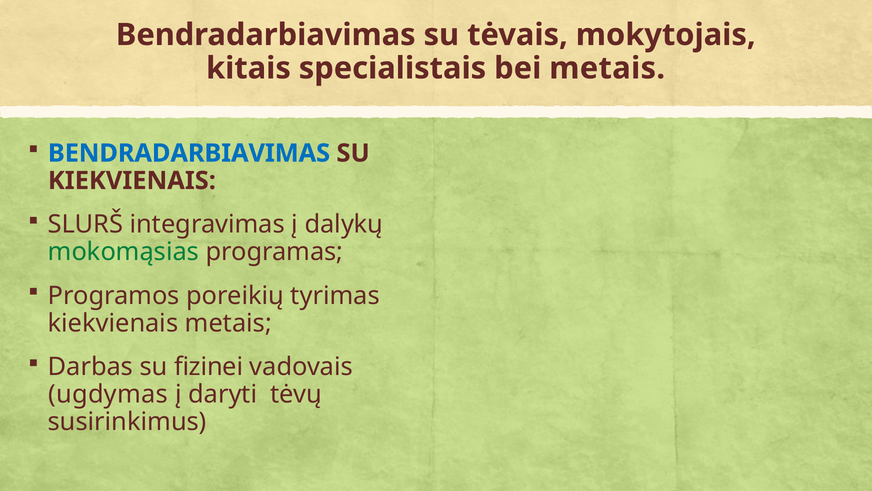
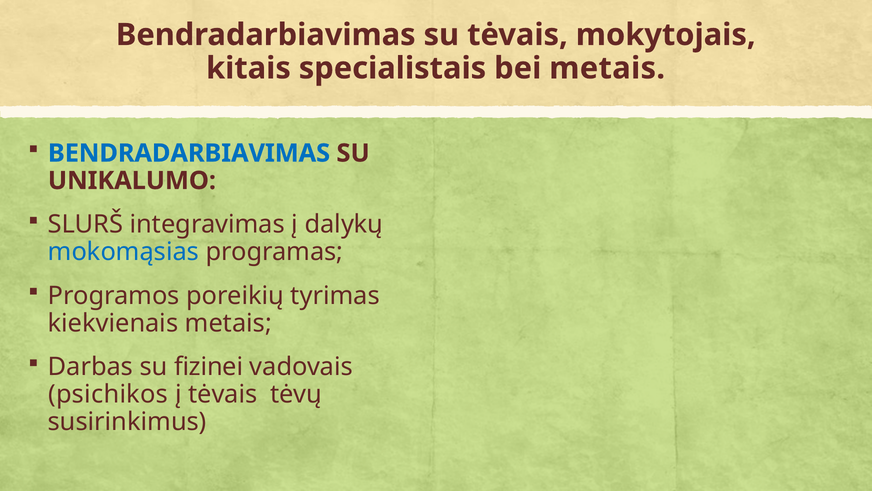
KIEKVIENAIS: KIEKVIENAIS -> UNIKALUMO (132, 181)
mokomąsias colour: green -> blue (123, 252)
ugdymas: ugdymas -> psichikos (108, 394)
į daryti: daryti -> tėvais (223, 394)
